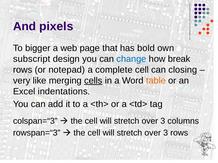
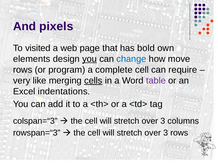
bigger: bigger -> visited (38, 48)
subscript: subscript -> elements (32, 59)
you underline: none -> present (89, 59)
break: break -> move (179, 59)
notepad: notepad -> program (67, 70)
closing: closing -> require (183, 70)
table colour: orange -> purple (156, 81)
